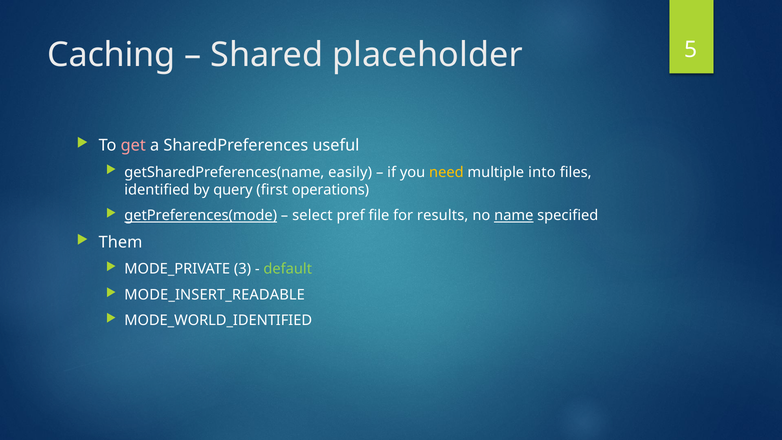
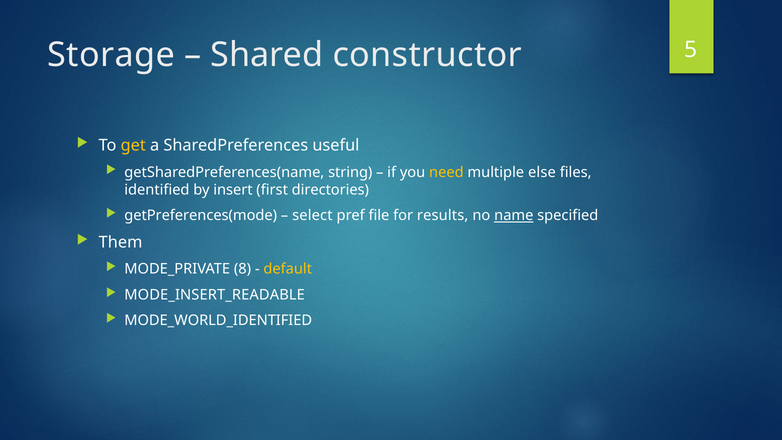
Caching: Caching -> Storage (111, 55)
placeholder: placeholder -> constructor (427, 55)
get colour: pink -> yellow (133, 146)
easily: easily -> string (350, 172)
into: into -> else (542, 172)
query: query -> insert (233, 190)
operations: operations -> directories (330, 190)
getPreferences(mode underline: present -> none (201, 215)
3: 3 -> 8 (243, 269)
default colour: light green -> yellow (288, 269)
